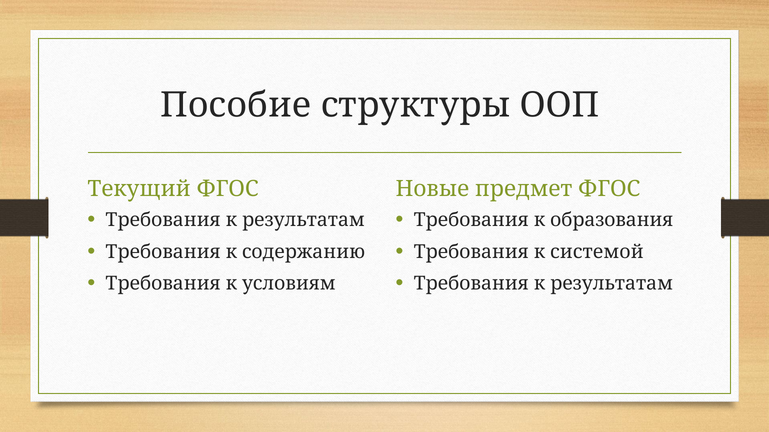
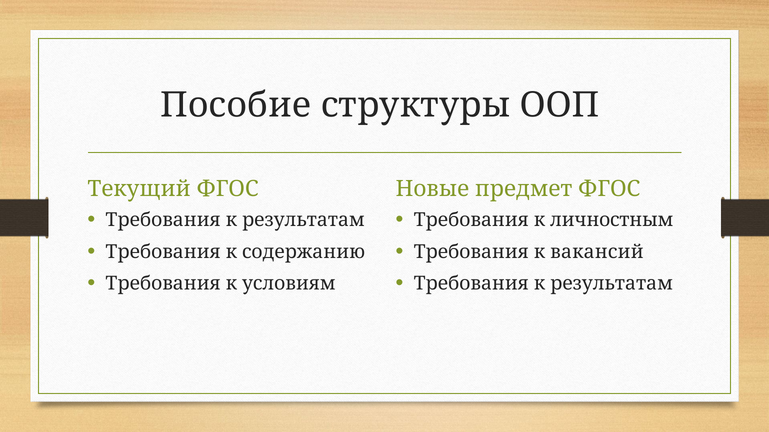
образования: образования -> личностным (612, 220)
системой: системой -> вакансий (597, 252)
